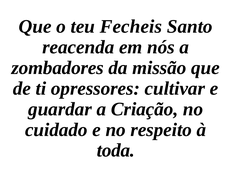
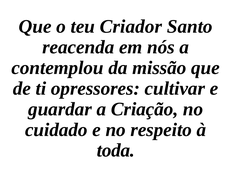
Fecheis: Fecheis -> Criador (131, 26)
zombadores: zombadores -> contemplou (58, 68)
